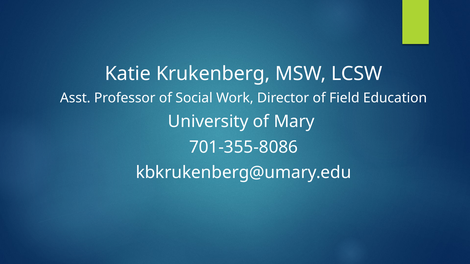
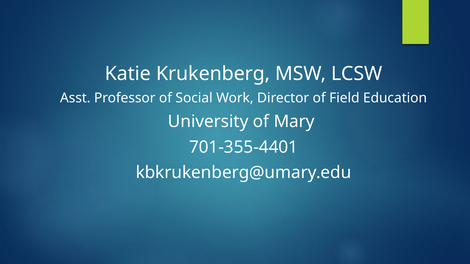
701-355-8086: 701-355-8086 -> 701-355-4401 (244, 147)
